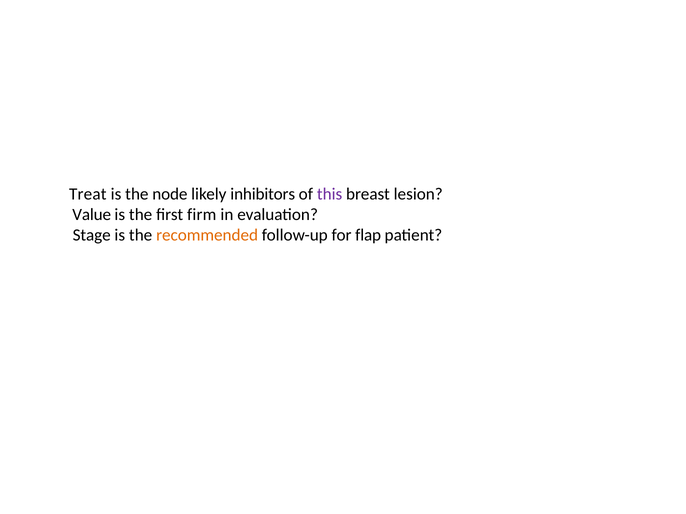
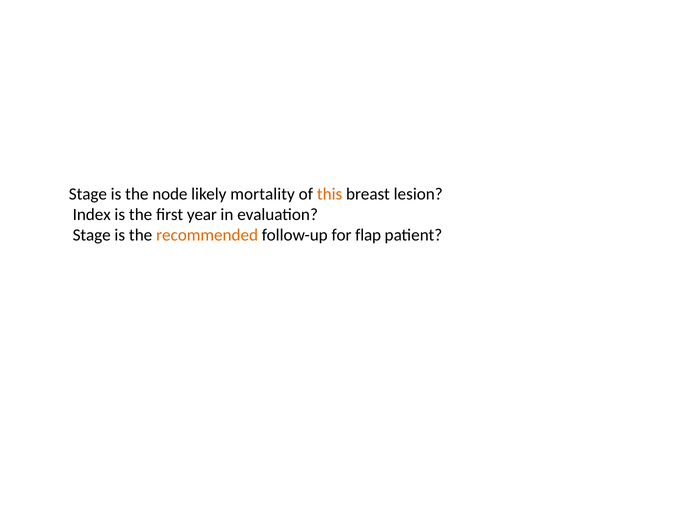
Treat: Treat -> Stage (88, 194)
inhibitors: inhibitors -> mortality (263, 194)
this colour: purple -> orange (330, 194)
Value: Value -> Index (92, 215)
firm: firm -> year (202, 215)
